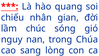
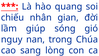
chúc: chúc -> giúp (36, 28)
